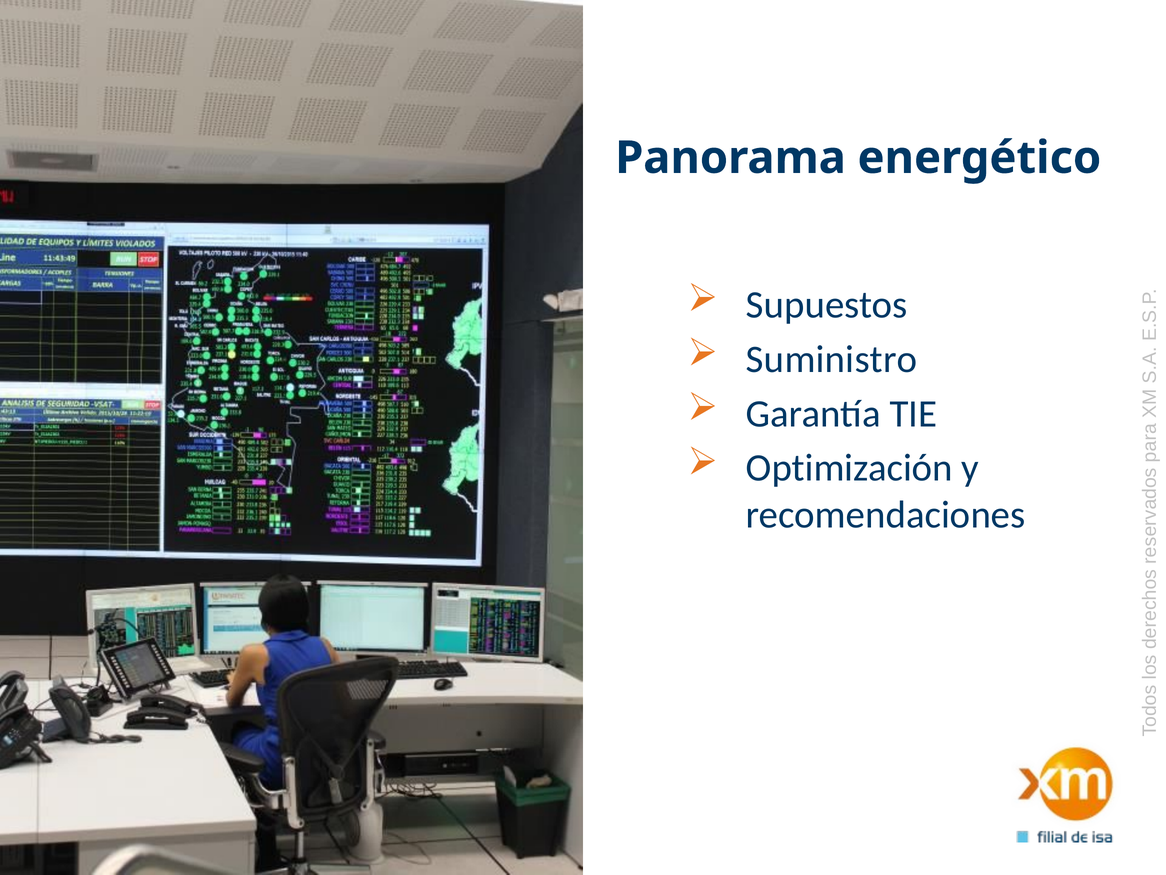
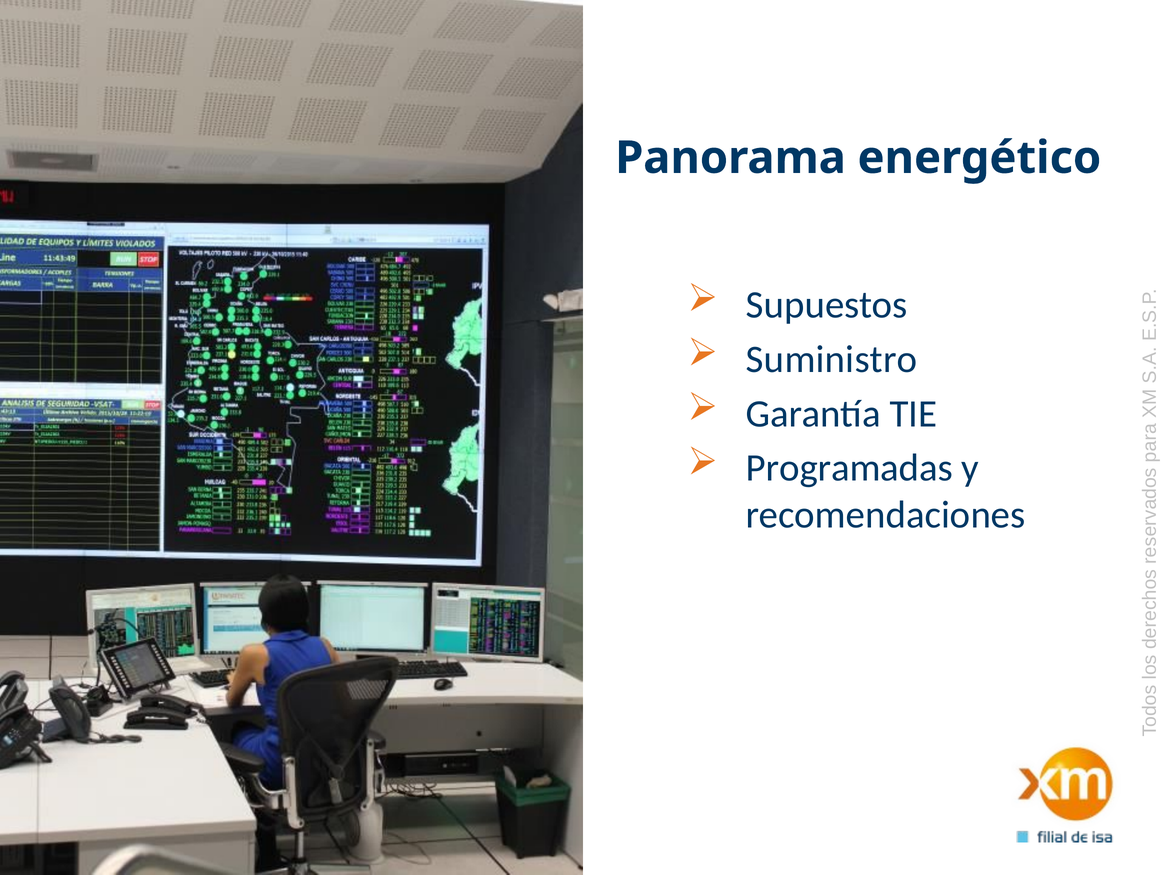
Optimización: Optimización -> Programadas (849, 468)
